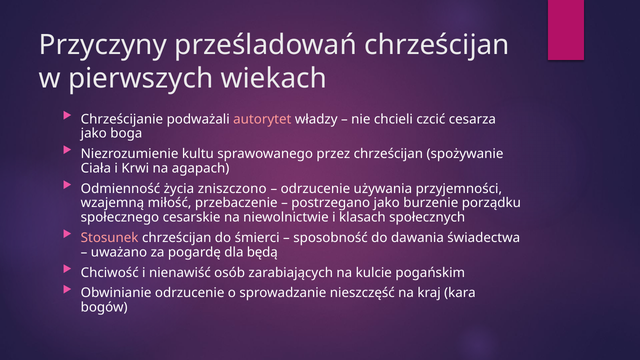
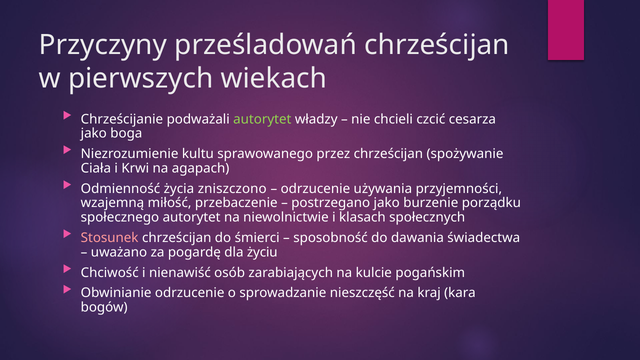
autorytet colour: pink -> light green (262, 119)
społecznego cesarskie: cesarskie -> autorytet (192, 217)
będą: będą -> życiu (262, 252)
